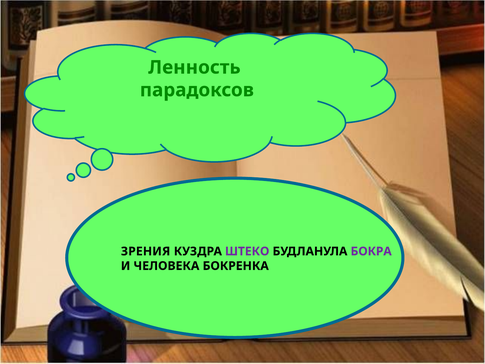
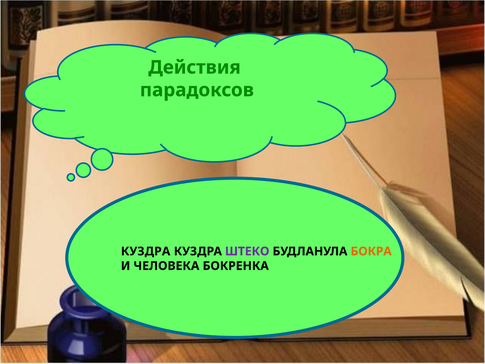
Ленность: Ленность -> Действия (195, 67)
ЗРЕНИЯ: ЗРЕНИЯ -> КУЗДРА (146, 251)
БОКРА colour: purple -> orange (371, 251)
